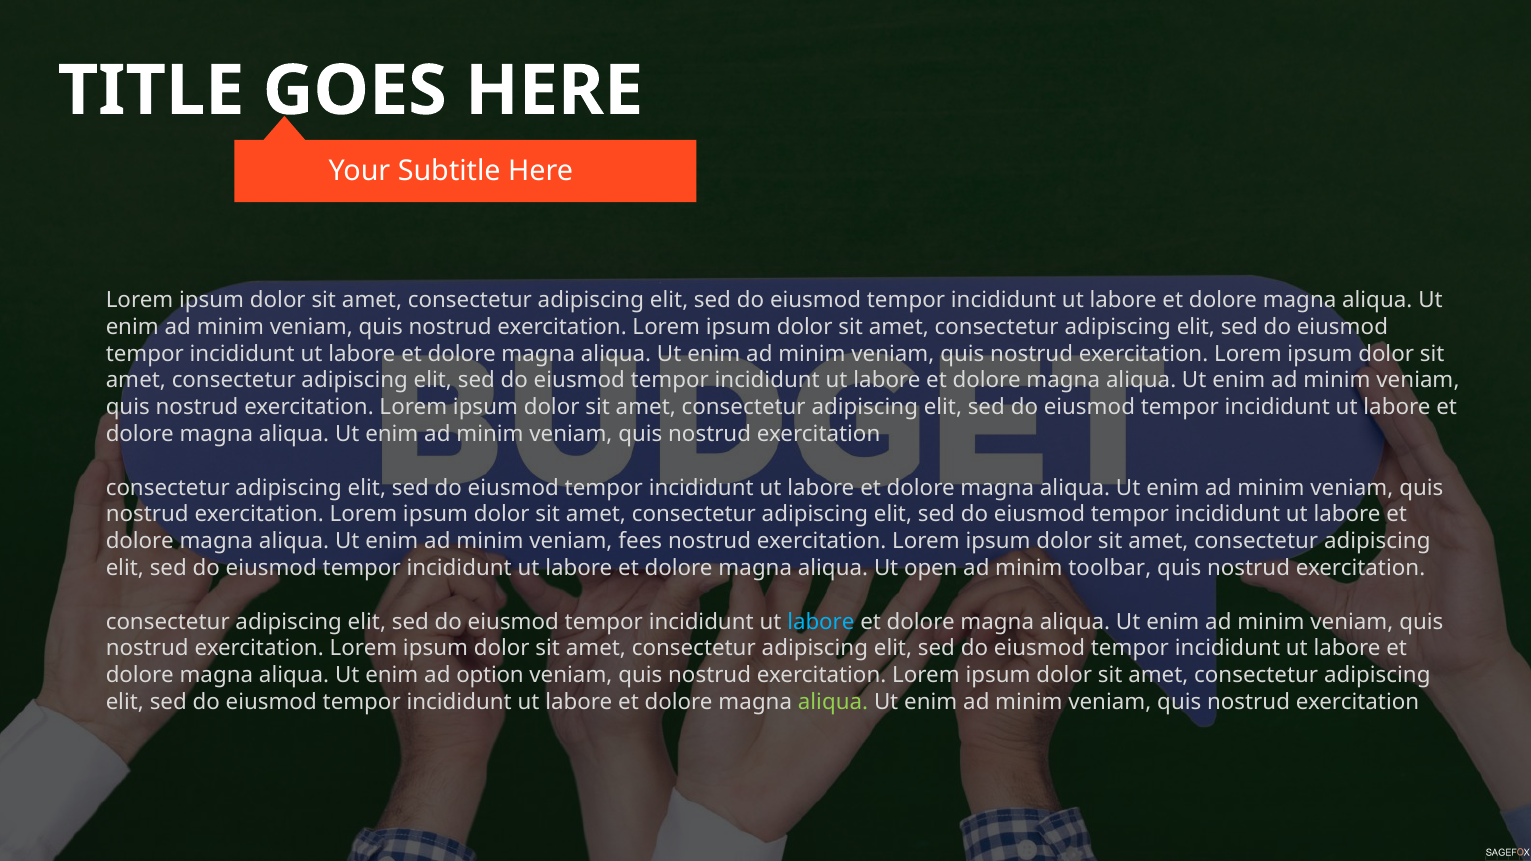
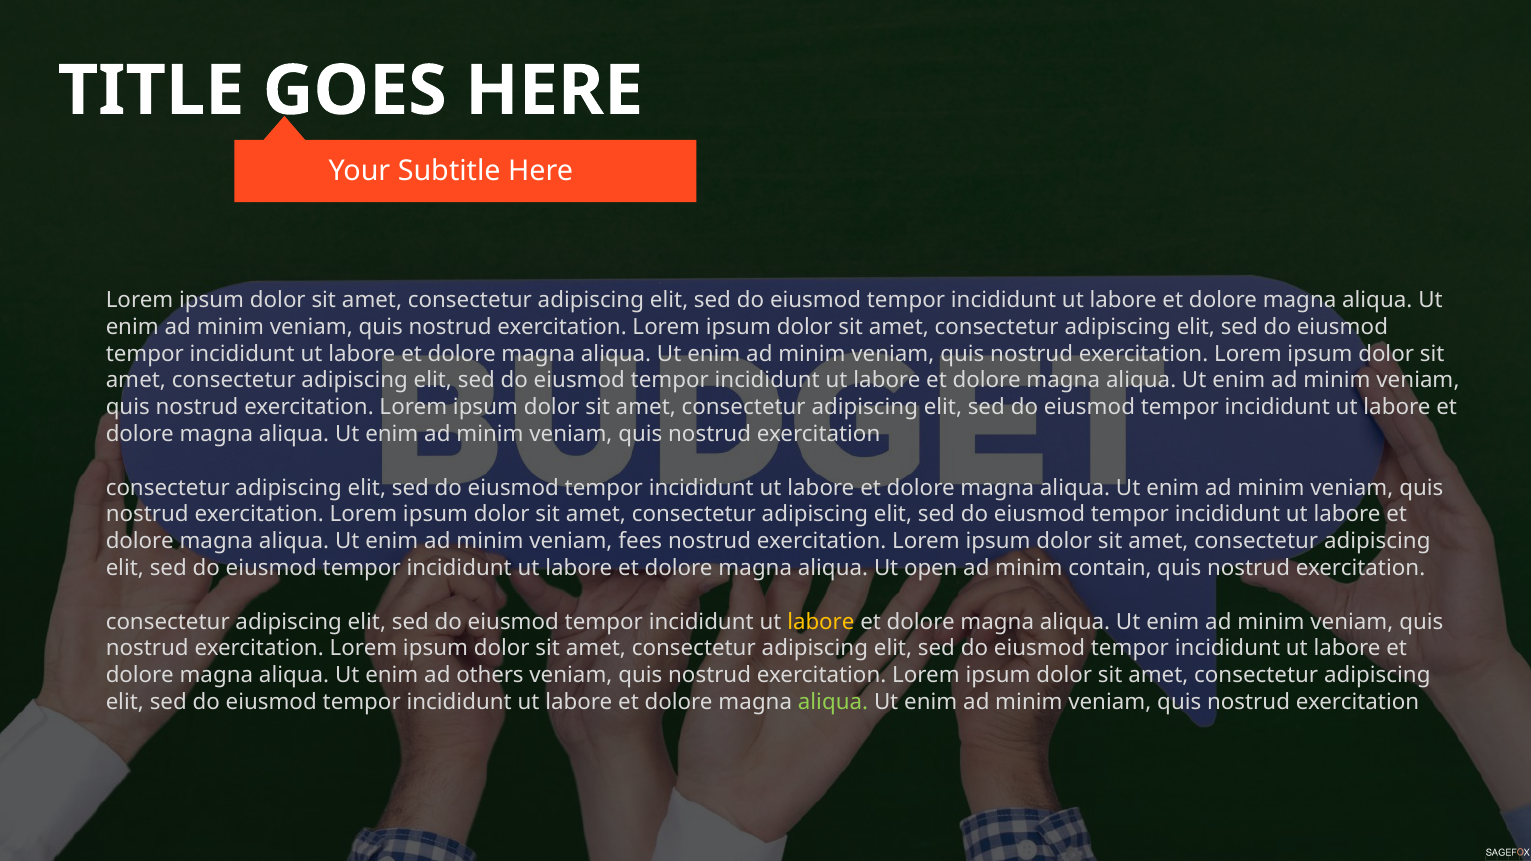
toolbar: toolbar -> contain (1110, 568)
labore colour: light blue -> yellow (821, 622)
option: option -> others (490, 676)
